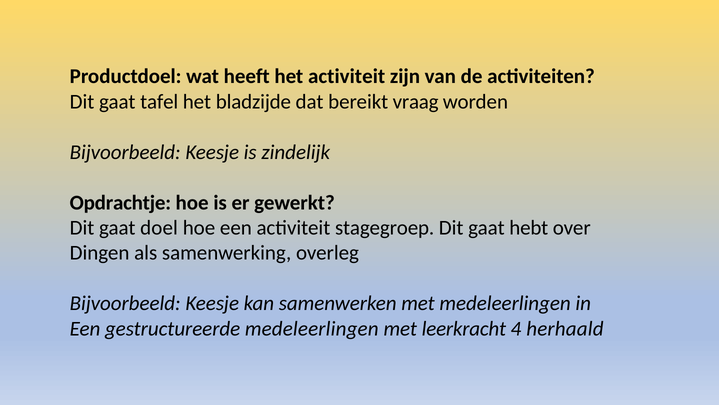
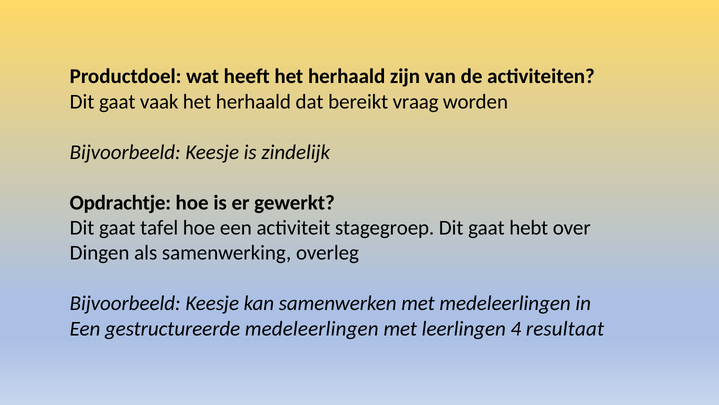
activiteit: activiteit -> herhaald (347, 76)
tafel: tafel -> vaak (159, 102)
bladzijde: bladzijde -> herhaald (253, 102)
doel: doel -> tafel (159, 228)
leerkracht: leerkracht -> leerlingen (464, 328)
herhaald: herhaald -> resultaat (565, 328)
